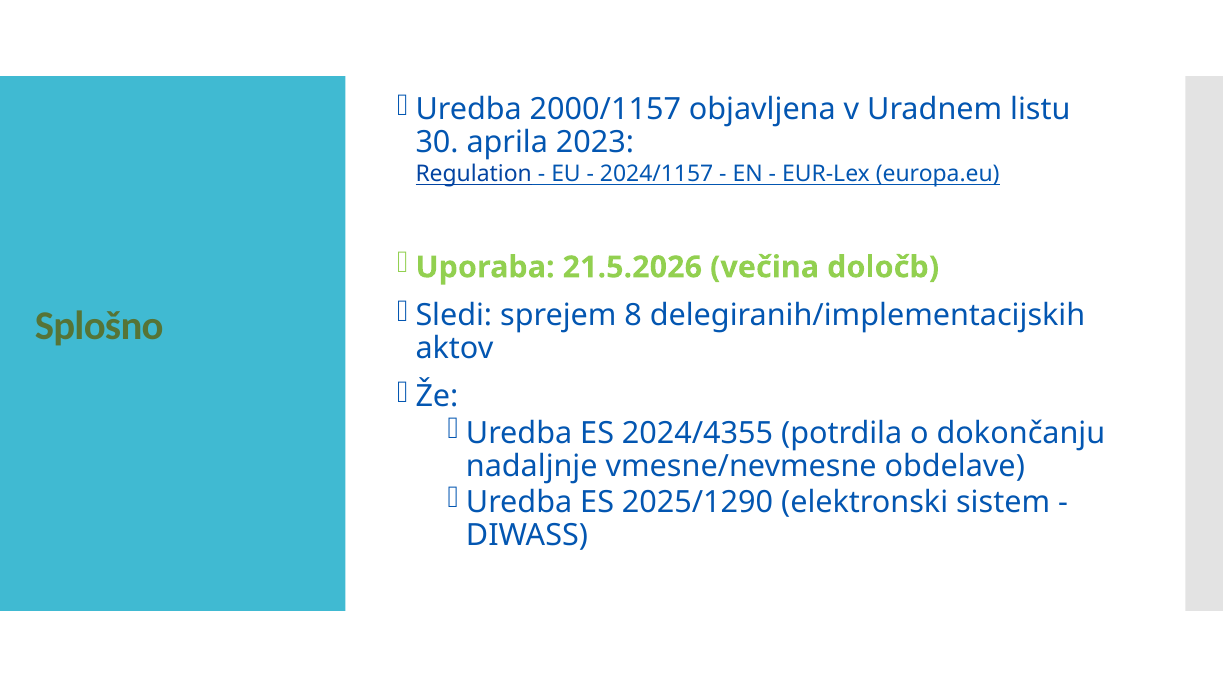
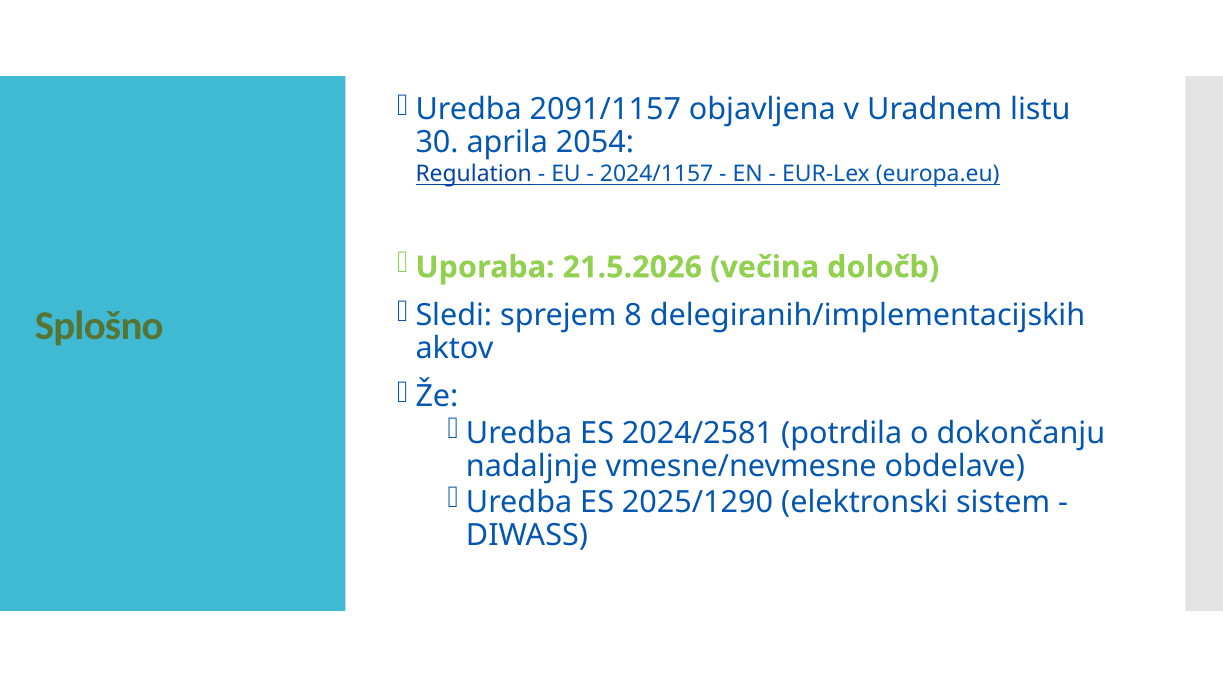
2000/1157: 2000/1157 -> 2091/1157 (605, 110)
2023: 2023 -> 2054 (595, 143)
2024/4355: 2024/4355 -> 2024/2581 (698, 433)
